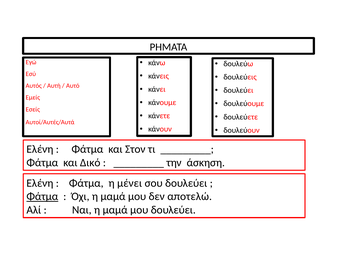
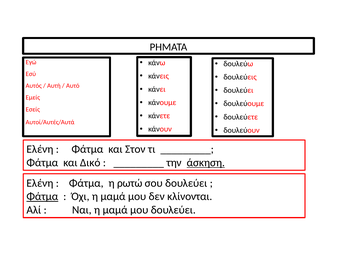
άσκηση underline: none -> present (206, 163)
μένει: μένει -> ρωτώ (130, 183)
αποτελώ: αποτελώ -> κλίνονται (190, 196)
